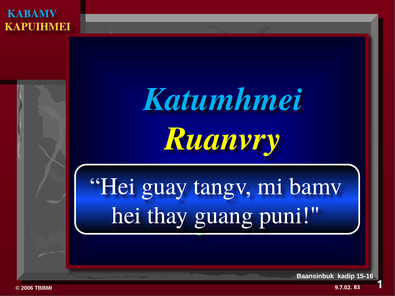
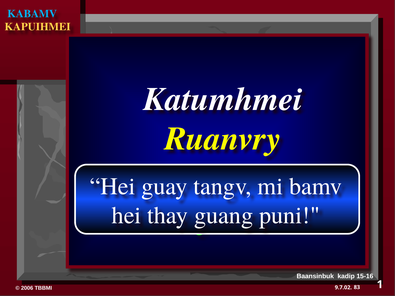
Katumhmei colour: light blue -> white (223, 99)
